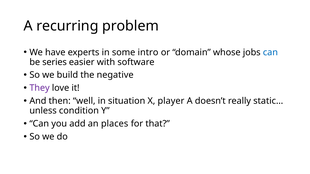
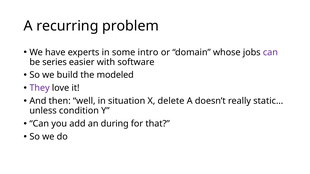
can colour: blue -> purple (270, 52)
negative: negative -> modeled (115, 75)
player: player -> delete (171, 101)
places: places -> during (115, 124)
